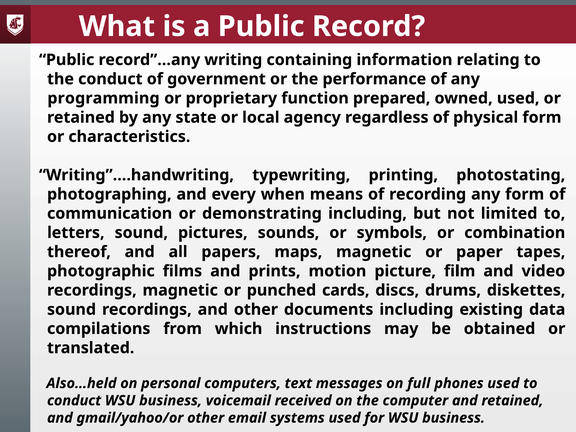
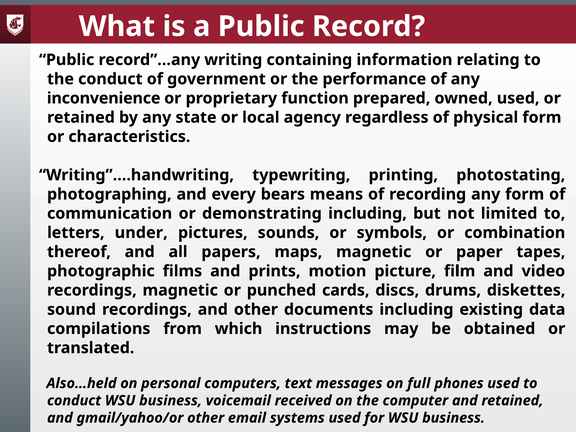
programming: programming -> inconvenience (104, 98)
when: when -> bears (283, 194)
letters sound: sound -> under (141, 233)
